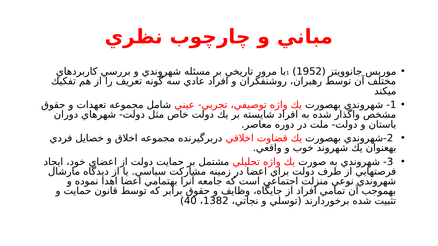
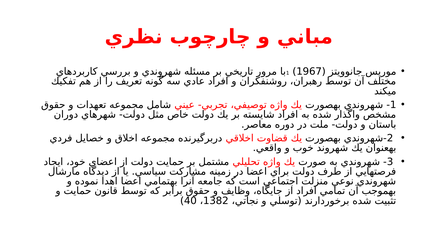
1952: 1952 -> 1967 (309, 72)
